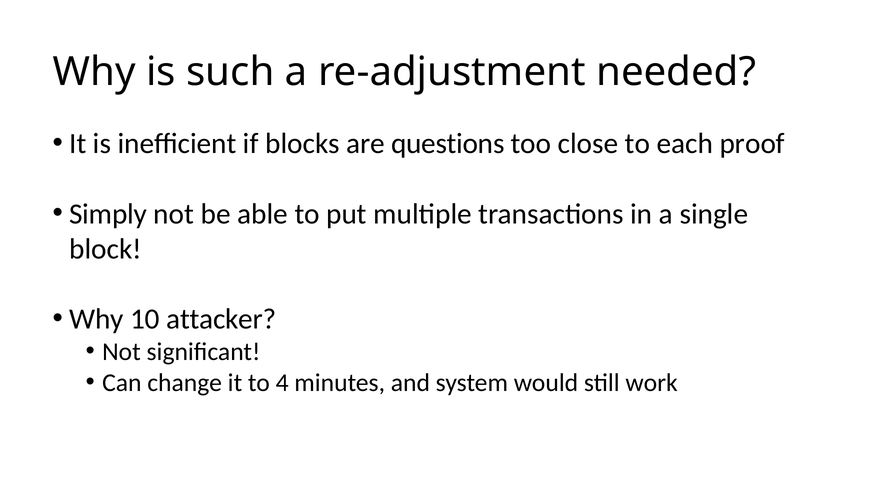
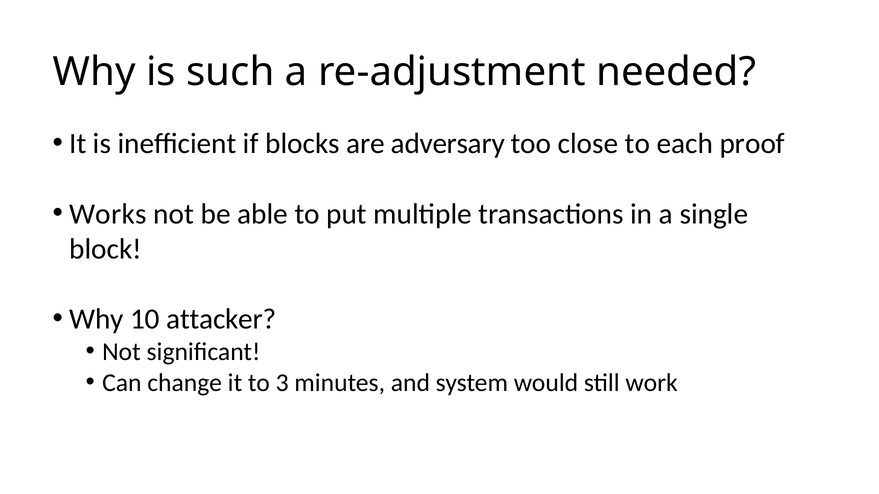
questions: questions -> adversary (448, 144)
Simply: Simply -> Works (108, 214)
4: 4 -> 3 (282, 383)
